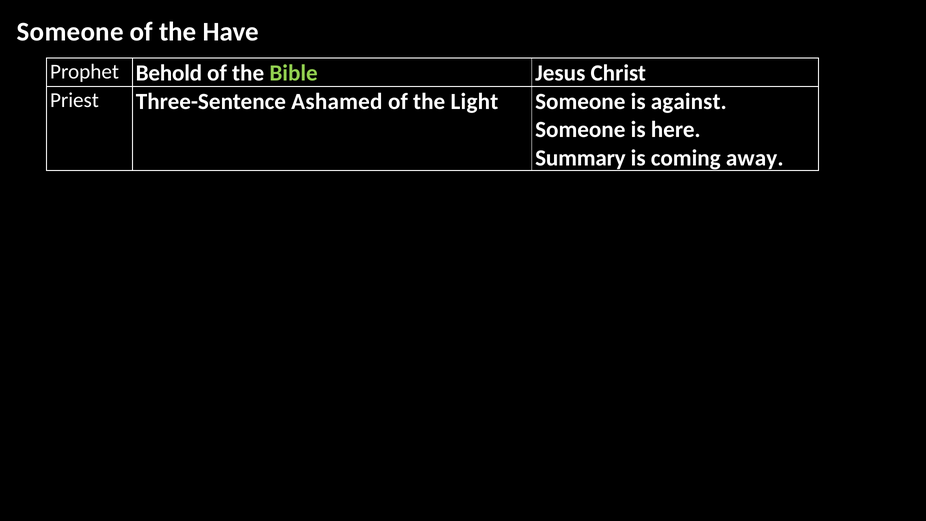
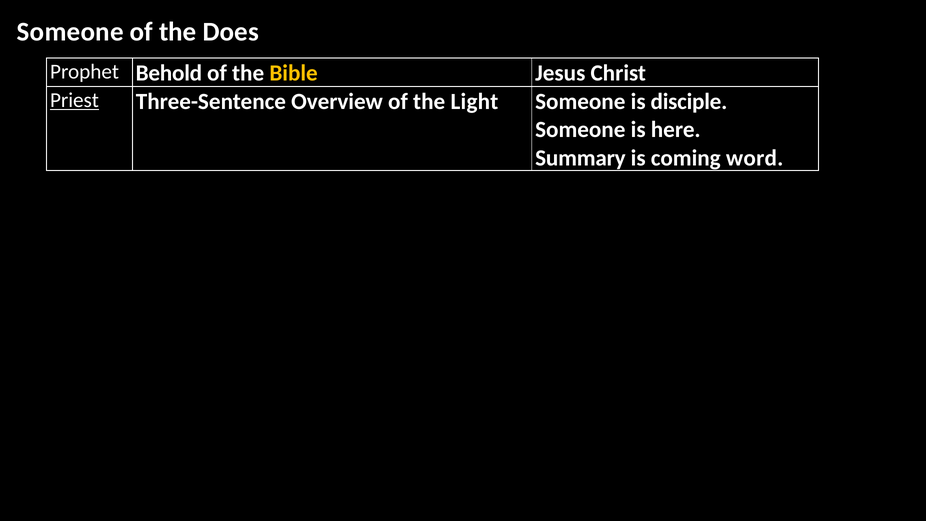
Have: Have -> Does (231, 32)
Bible colour: light green -> yellow (294, 73)
Priest underline: none -> present (75, 100)
Ashamed: Ashamed -> Overview (337, 102)
against: against -> disciple (689, 102)
away: away -> word (755, 158)
